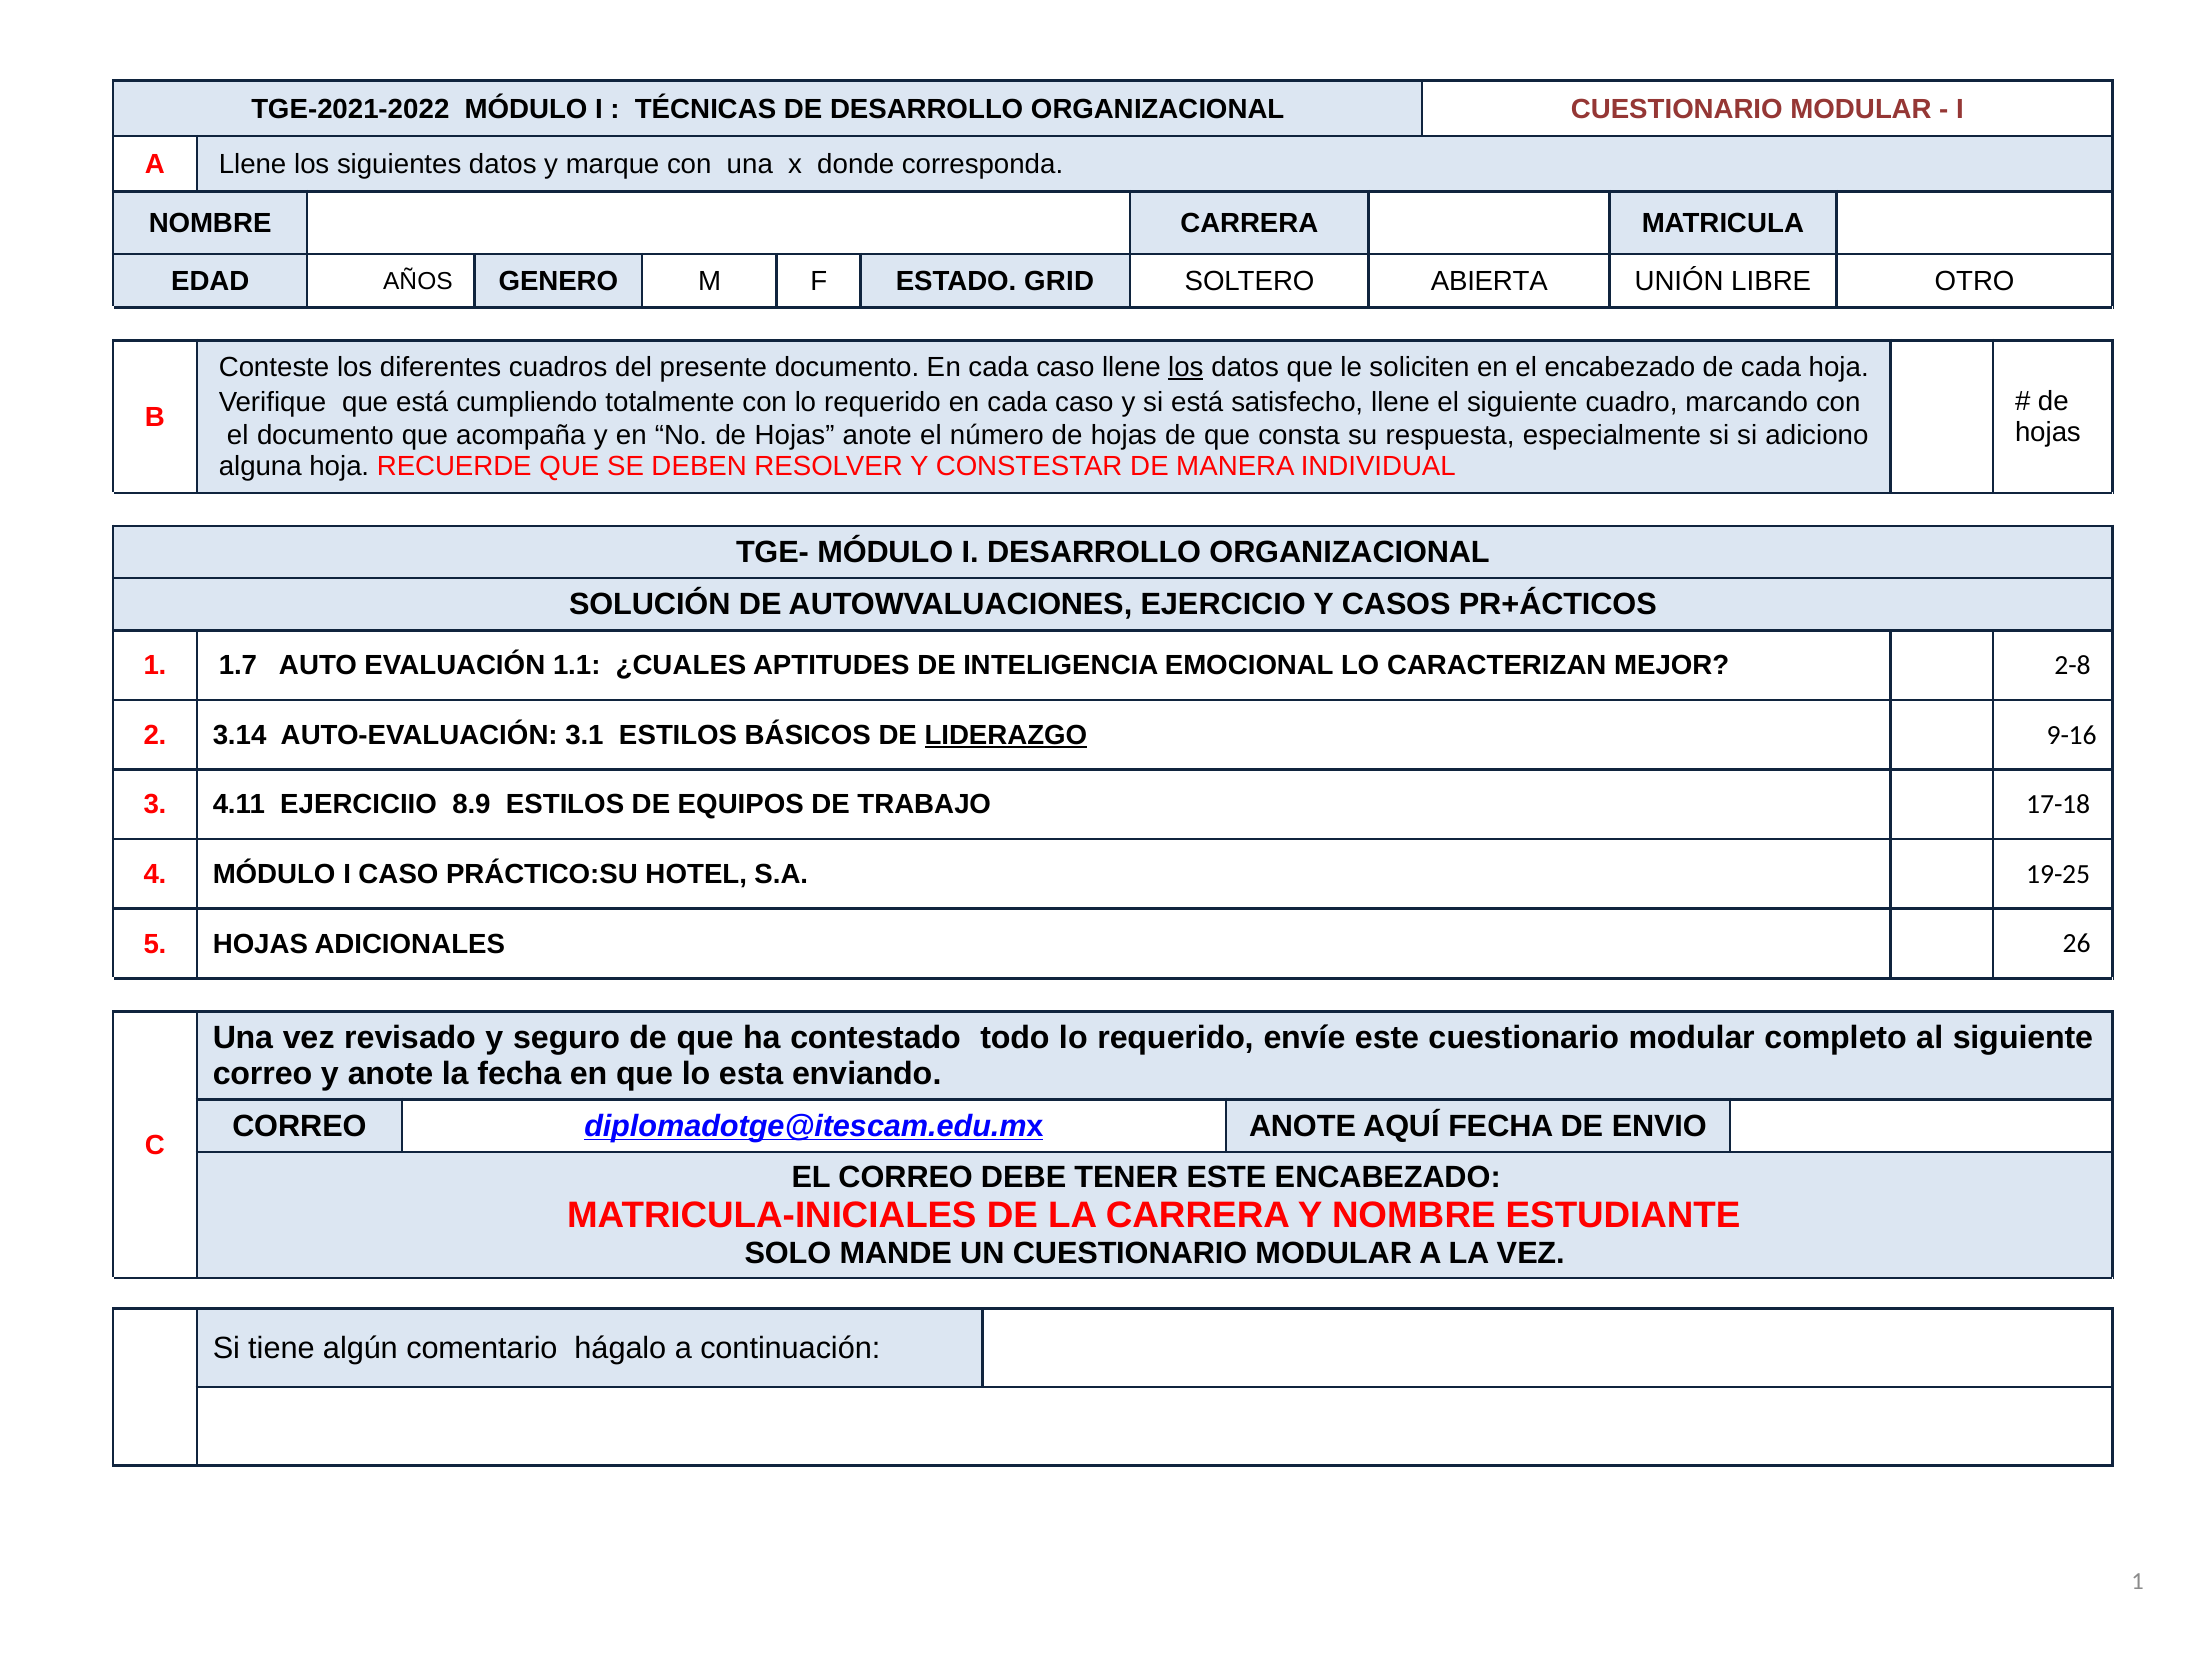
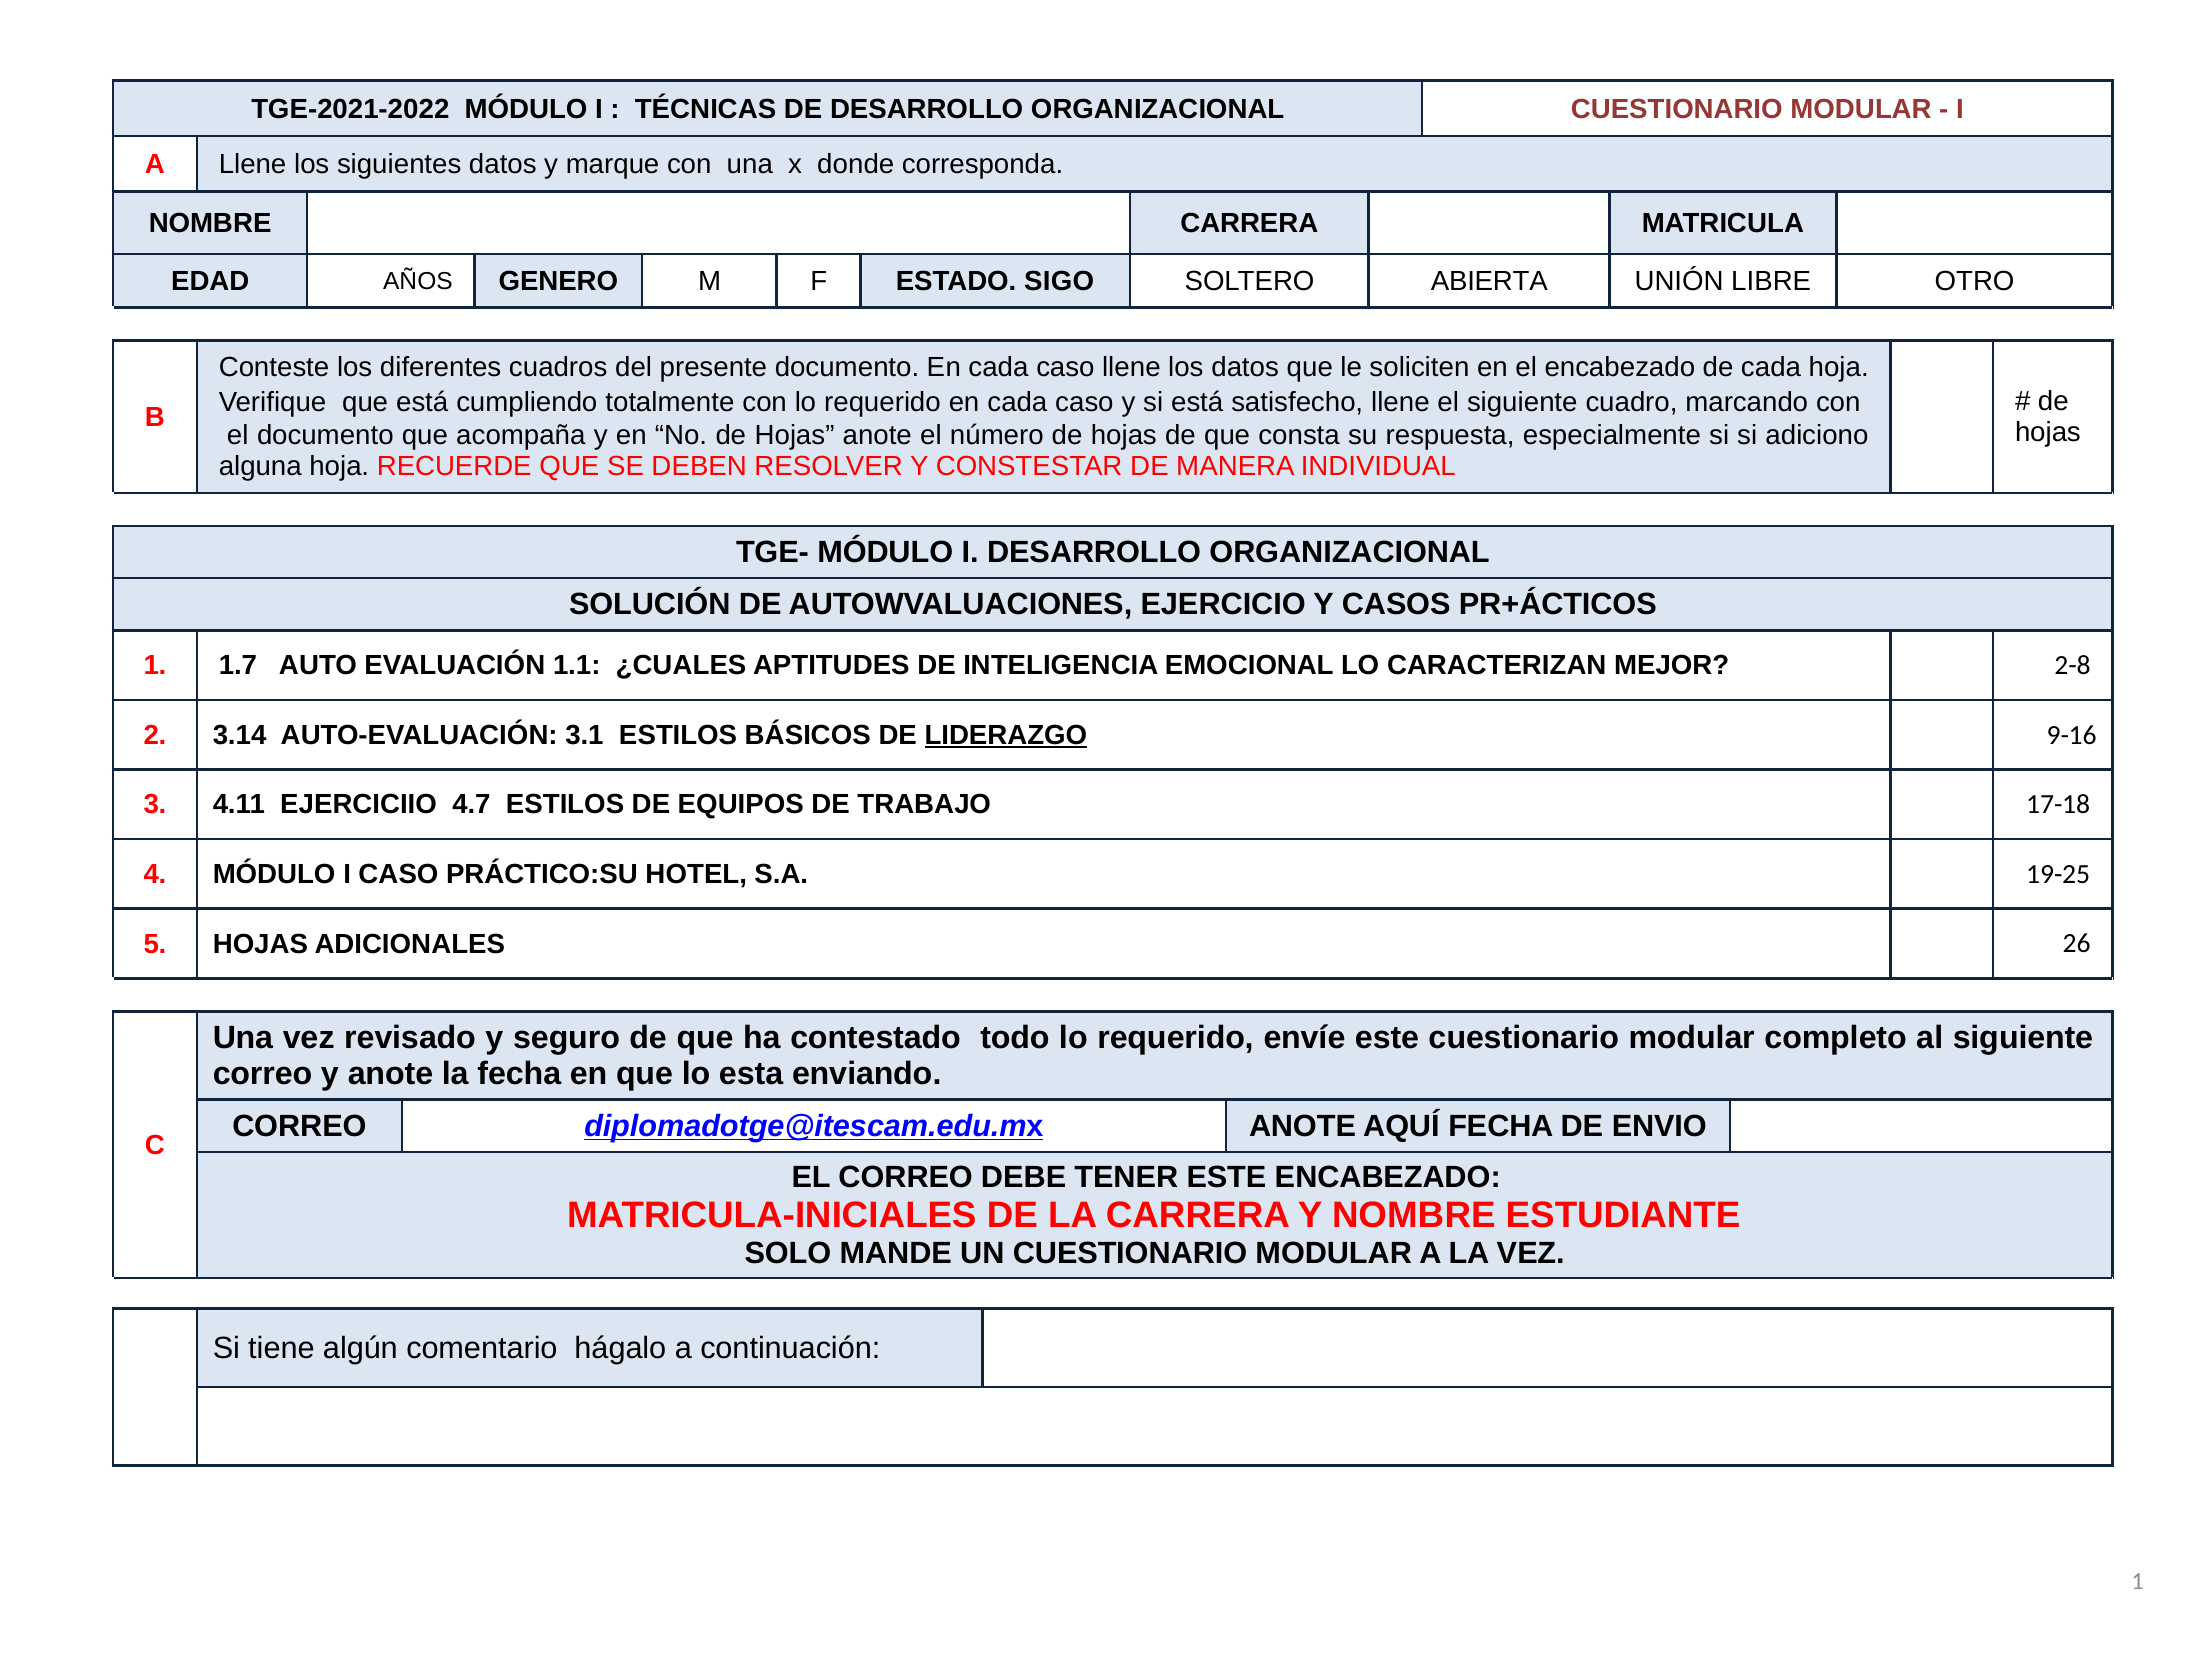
GRID: GRID -> SIGO (1059, 281)
los underline: present -> none (1186, 367)
8.9: 8.9 -> 4.7 (471, 805)
